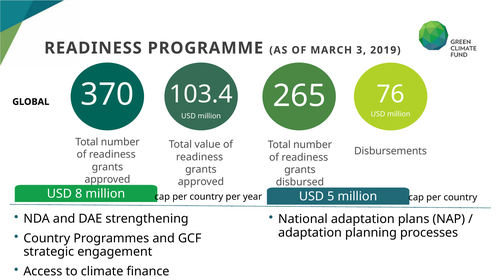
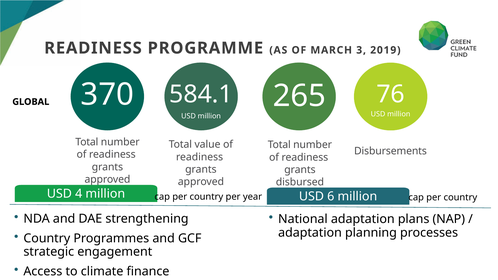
103.4: 103.4 -> 584.1 (201, 94)
8: 8 -> 4 (79, 194)
5: 5 -> 6 (331, 197)
